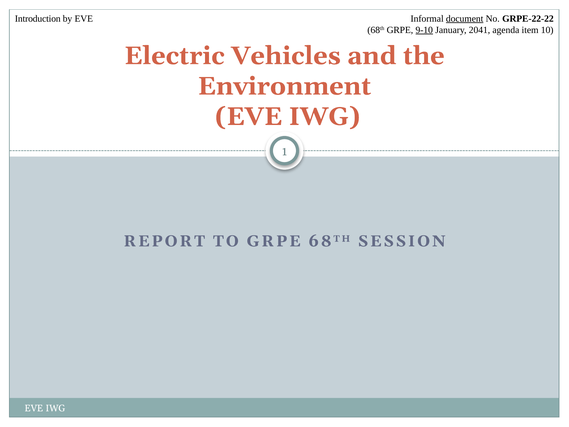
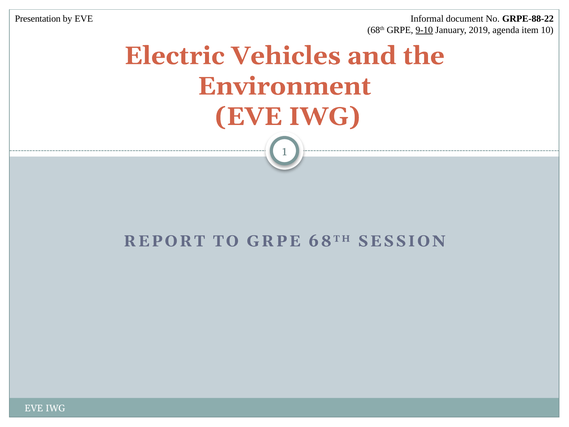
Introduction: Introduction -> Presentation (38, 19)
document underline: present -> none (465, 19)
GRPE-22-22: GRPE-22-22 -> GRPE-88-22 (528, 19)
2041: 2041 -> 2019 (479, 30)
